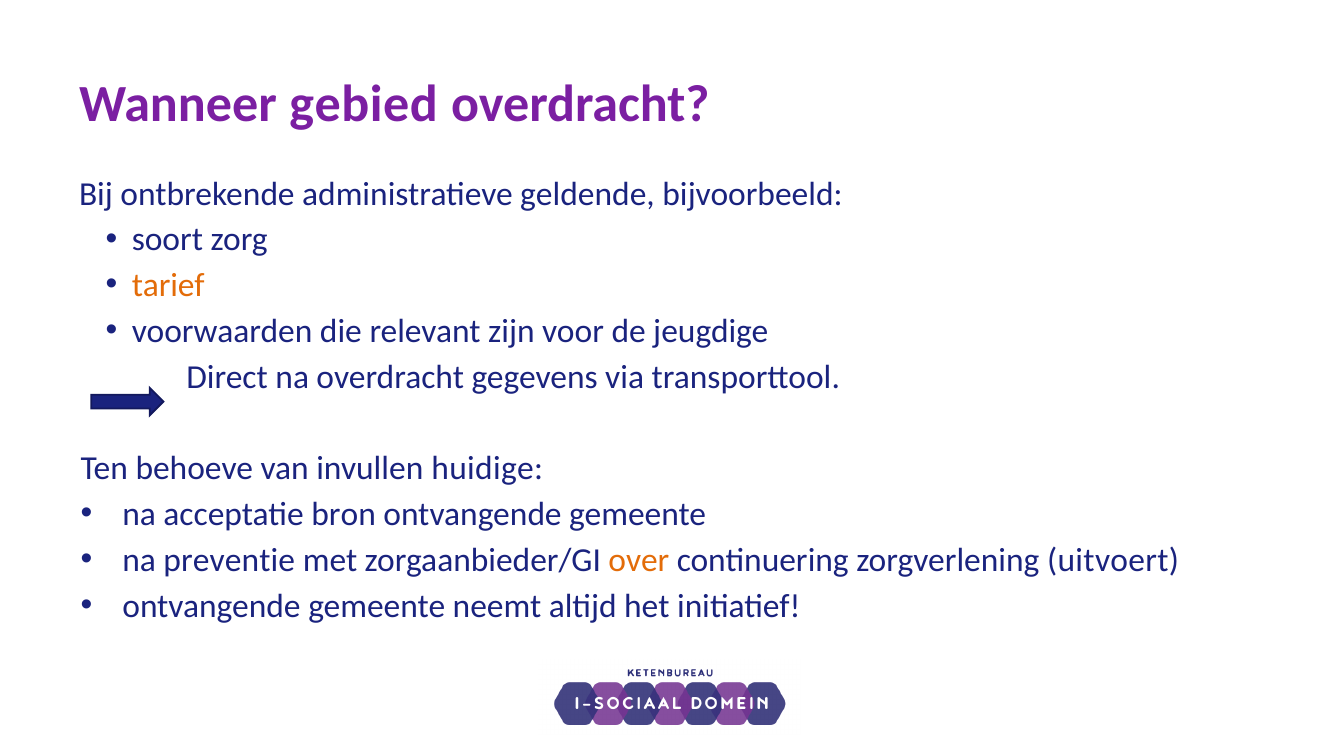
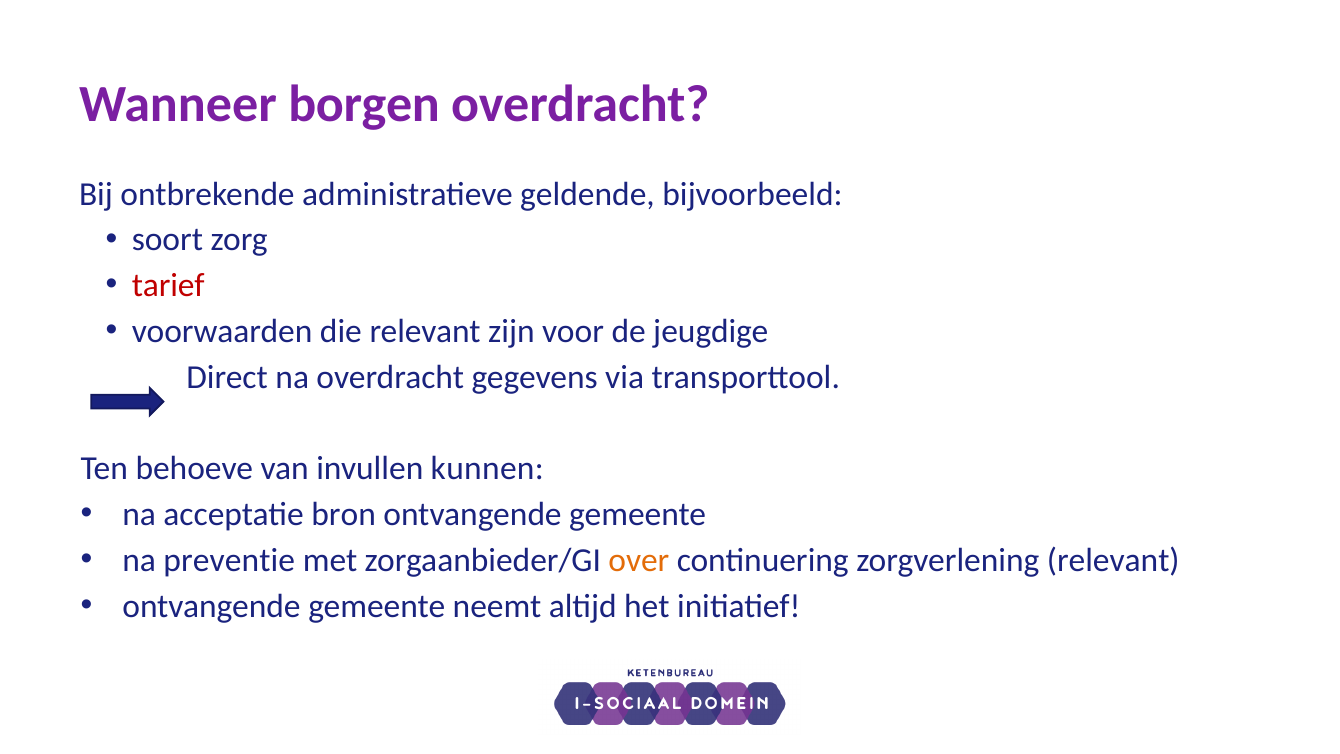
gebied: gebied -> borgen (364, 104)
tarief colour: orange -> red (168, 285)
huidige: huidige -> kunnen (487, 469)
zorgverlening uitvoert: uitvoert -> relevant (1113, 560)
